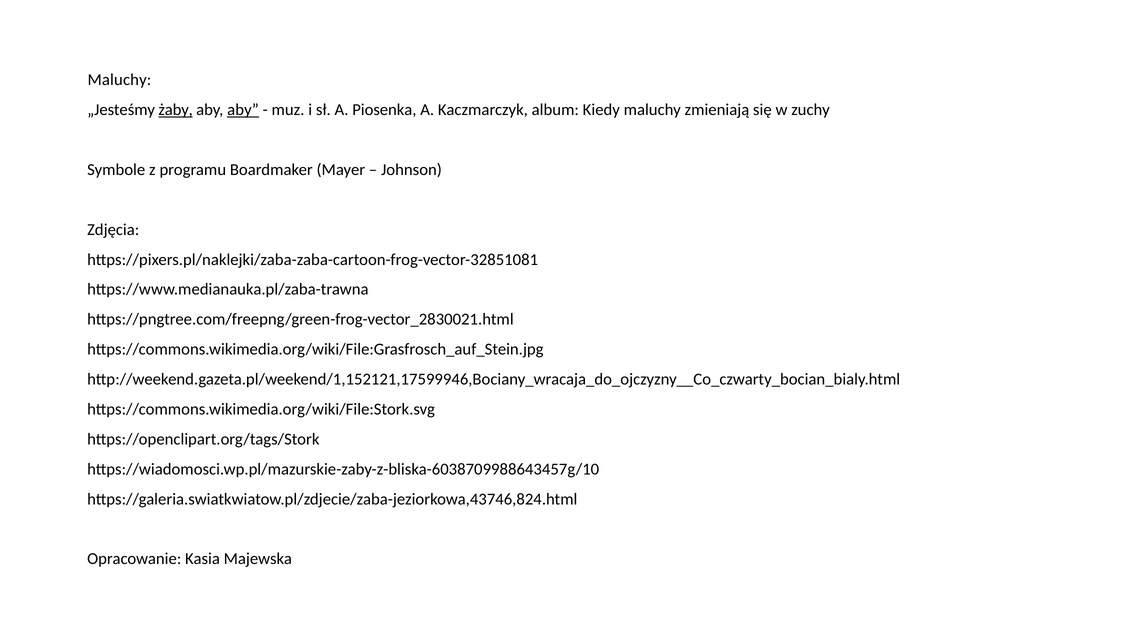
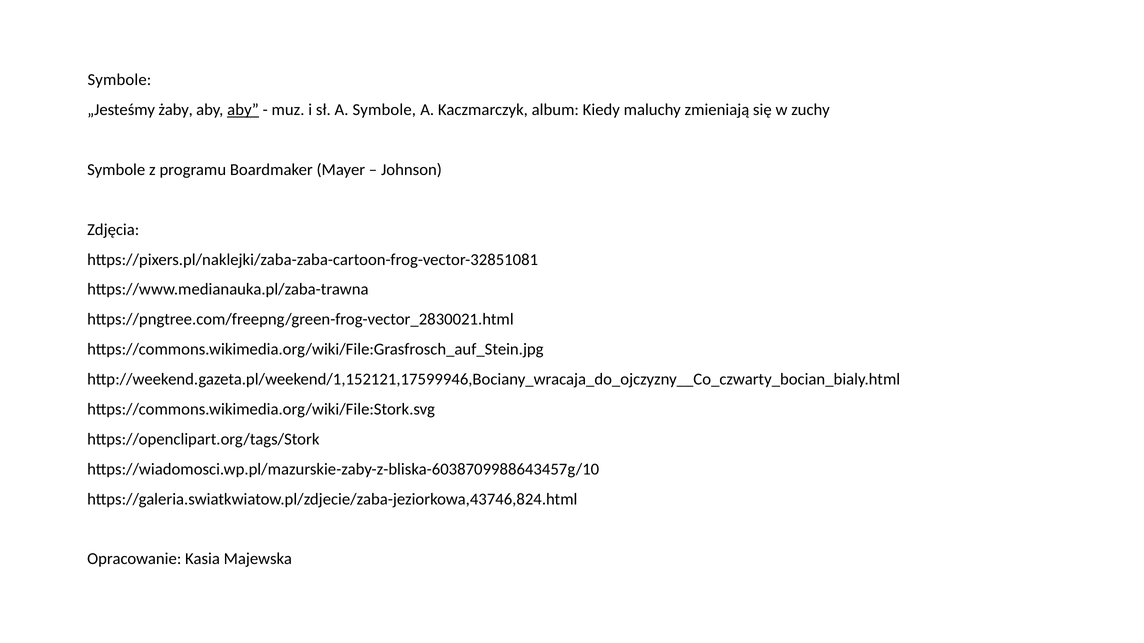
Maluchy: Maluchy -> Symbole (119, 80)
żaby underline: present -> none (176, 110)
A Piosenka: Piosenka -> Symbole (384, 110)
